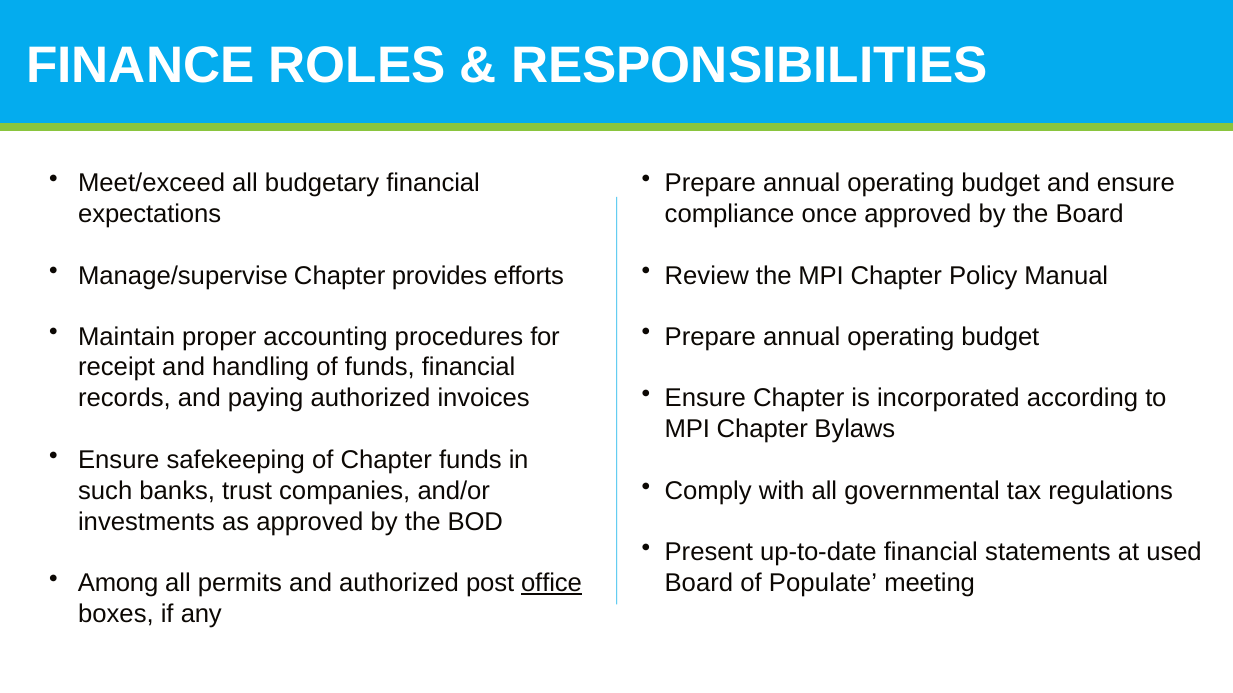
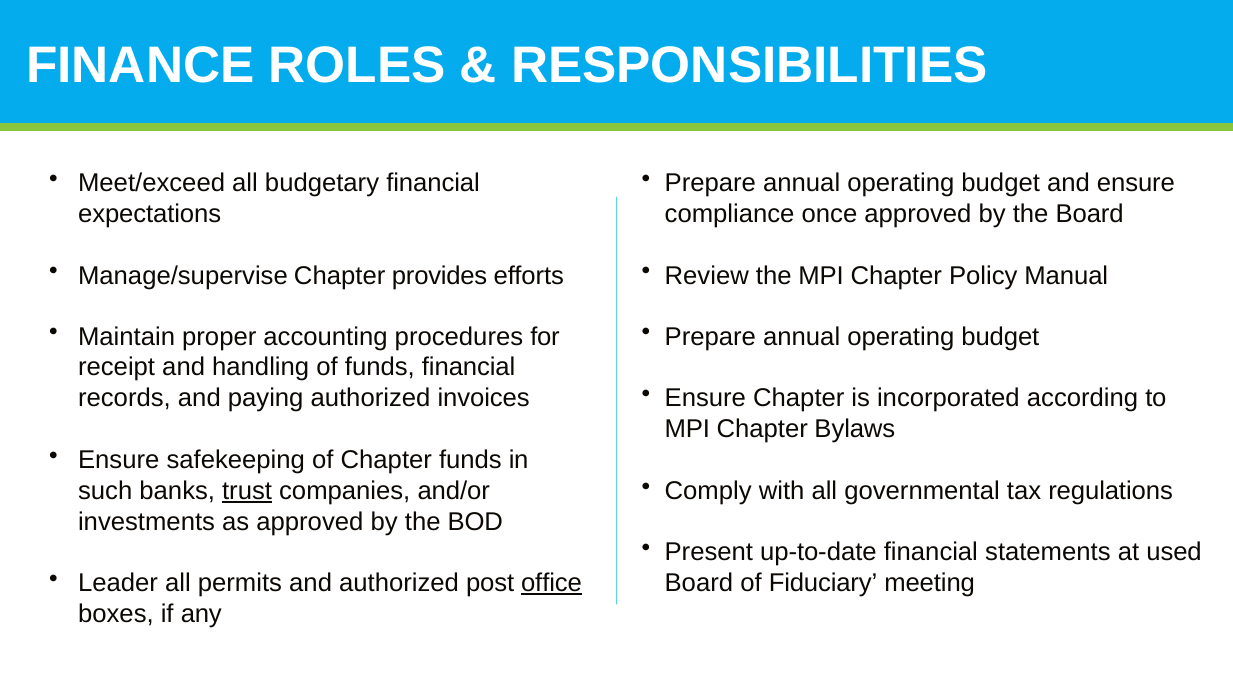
trust underline: none -> present (247, 491)
Among: Among -> Leader (118, 584)
Populate: Populate -> Fiduciary (823, 584)
